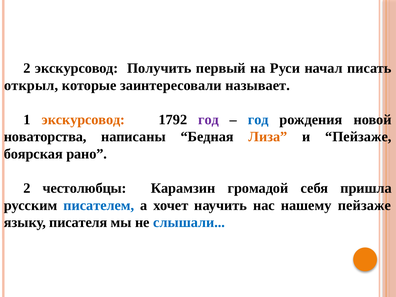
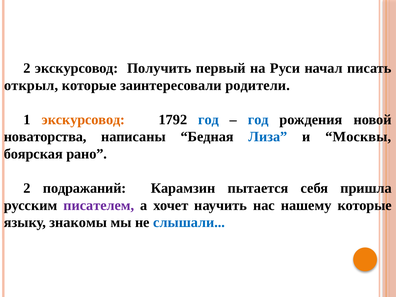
называет: называет -> родители (258, 85)
год colour: purple -> blue (209, 120)
Лиза colour: orange -> blue (268, 137)
и Пейзаже: Пейзаже -> Москвы (358, 137)
честолюбцы: честолюбцы -> подражаний (85, 188)
громадой: громадой -> пытается (258, 188)
писателем colour: blue -> purple (99, 205)
нашему пейзаже: пейзаже -> которые (365, 205)
писателя: писателя -> знакомы (78, 222)
